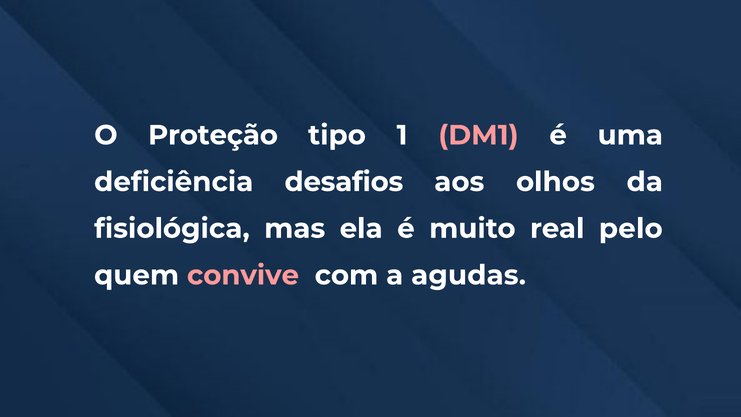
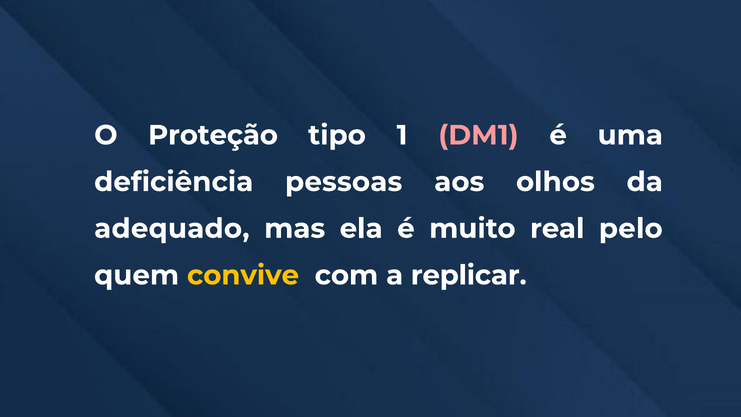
desafios: desafios -> pessoas (344, 182)
fisiológica: fisiológica -> adequado (172, 229)
convive colour: pink -> yellow (243, 275)
agudas: agudas -> replicar (469, 275)
